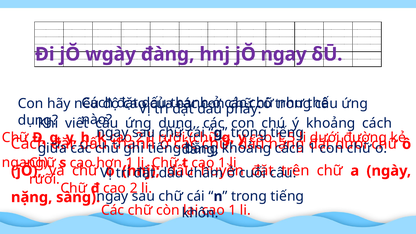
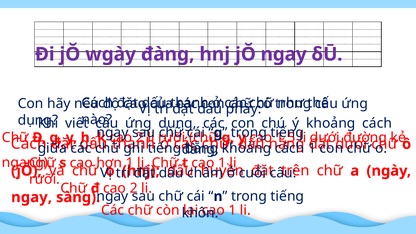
nặng: nặng -> ngay (32, 197)
